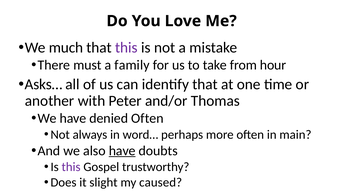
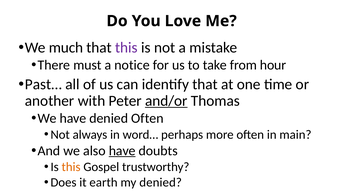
family: family -> notice (132, 65)
Asks…: Asks… -> Past… (43, 84)
and/or underline: none -> present (166, 101)
this colour: purple -> orange (71, 167)
slight: slight -> earth (103, 182)
my caused: caused -> denied (161, 182)
